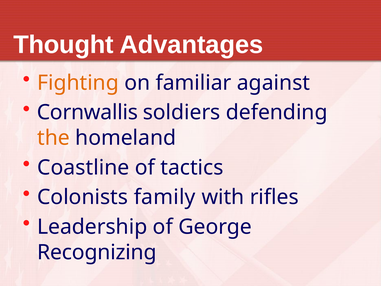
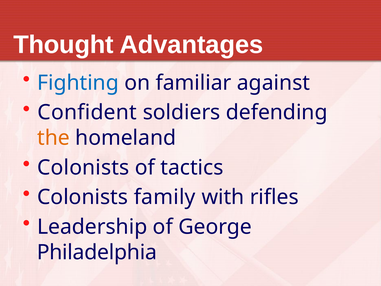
Fighting colour: orange -> blue (78, 83)
Cornwallis: Cornwallis -> Confident (87, 112)
Coastline: Coastline -> Colonists (83, 167)
Recognizing: Recognizing -> Philadelphia (97, 252)
